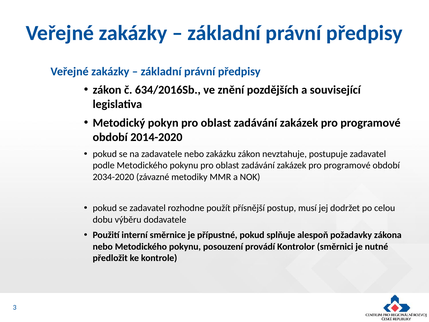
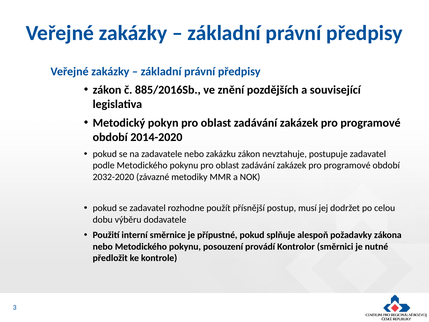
634/2016Sb: 634/2016Sb -> 885/2016Sb (168, 90)
2034-2020: 2034-2020 -> 2032-2020 (113, 177)
